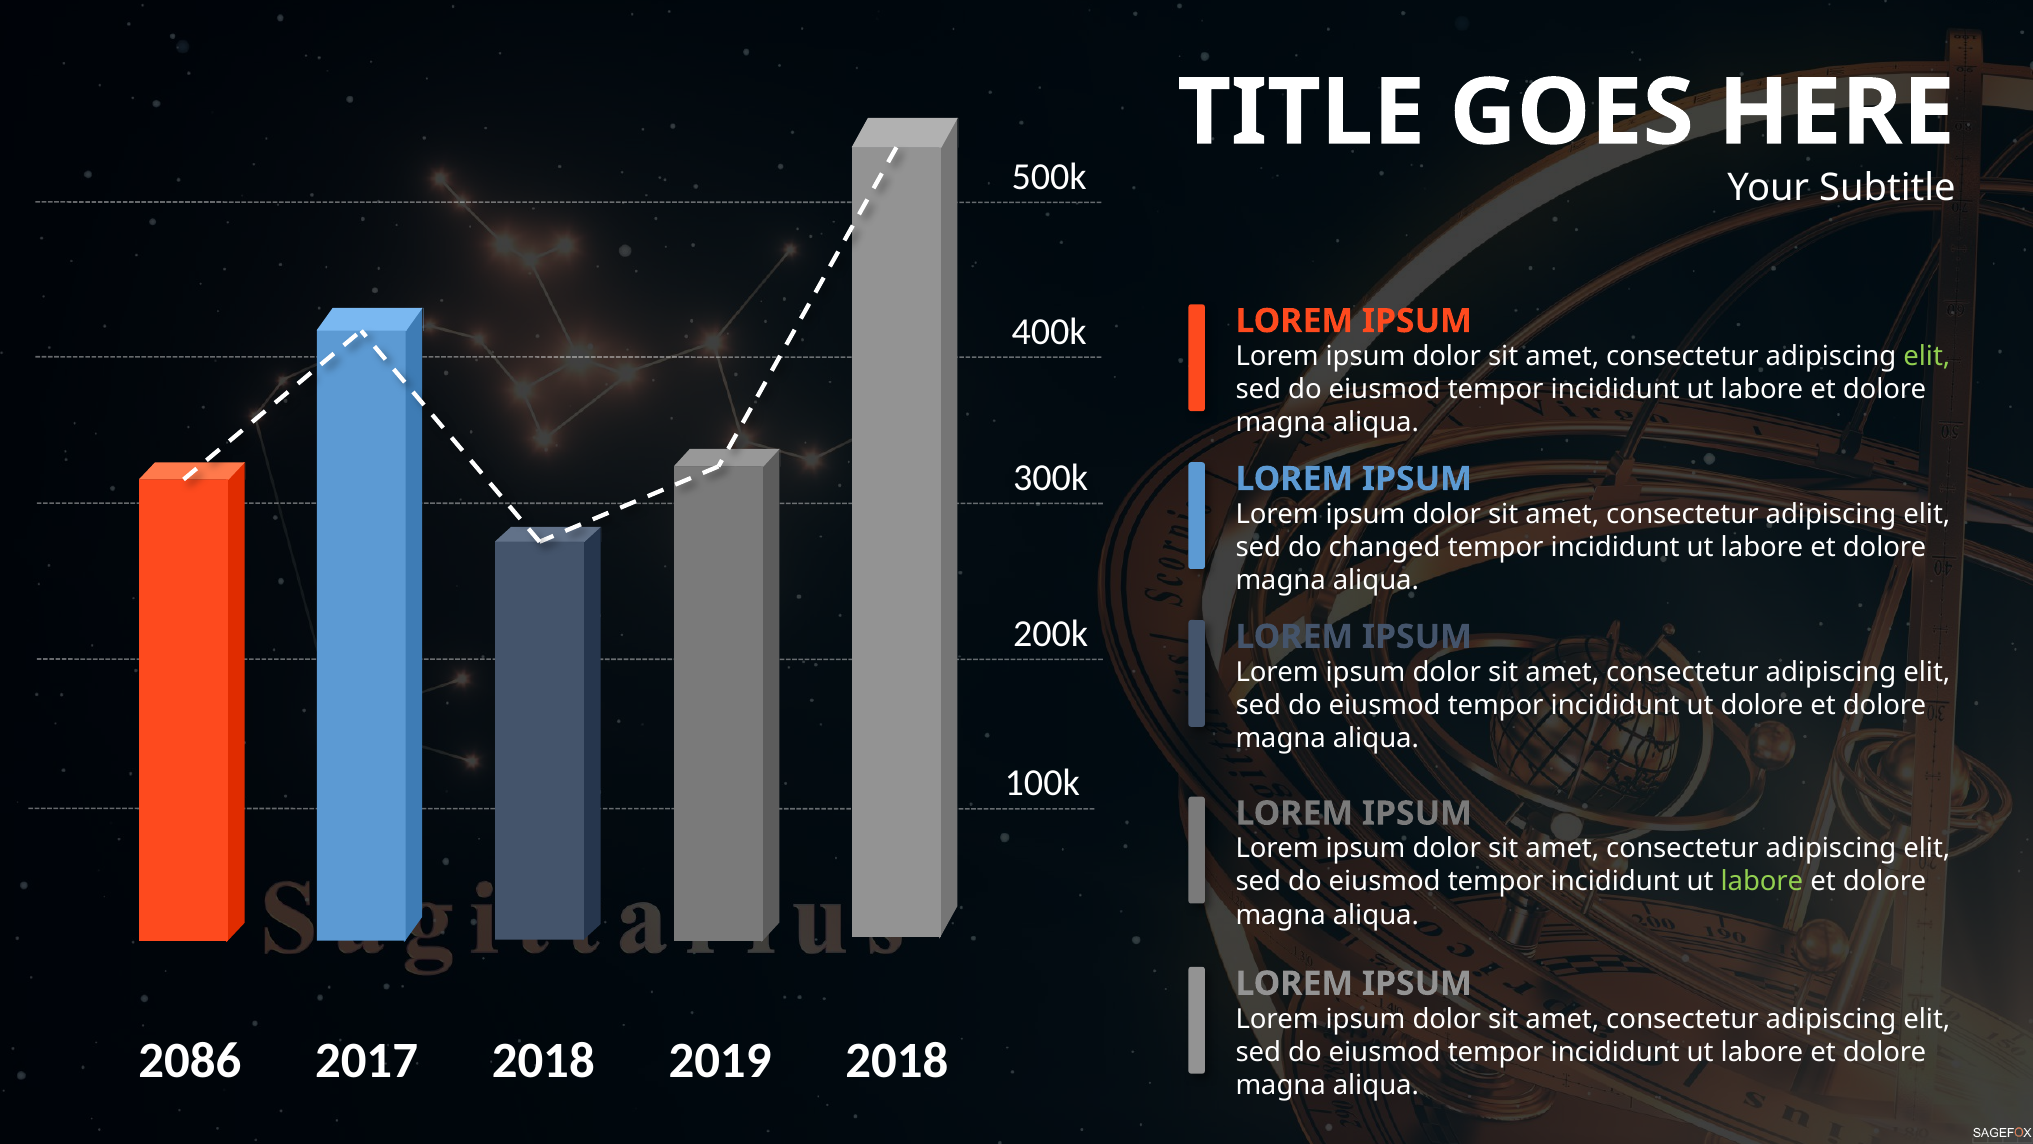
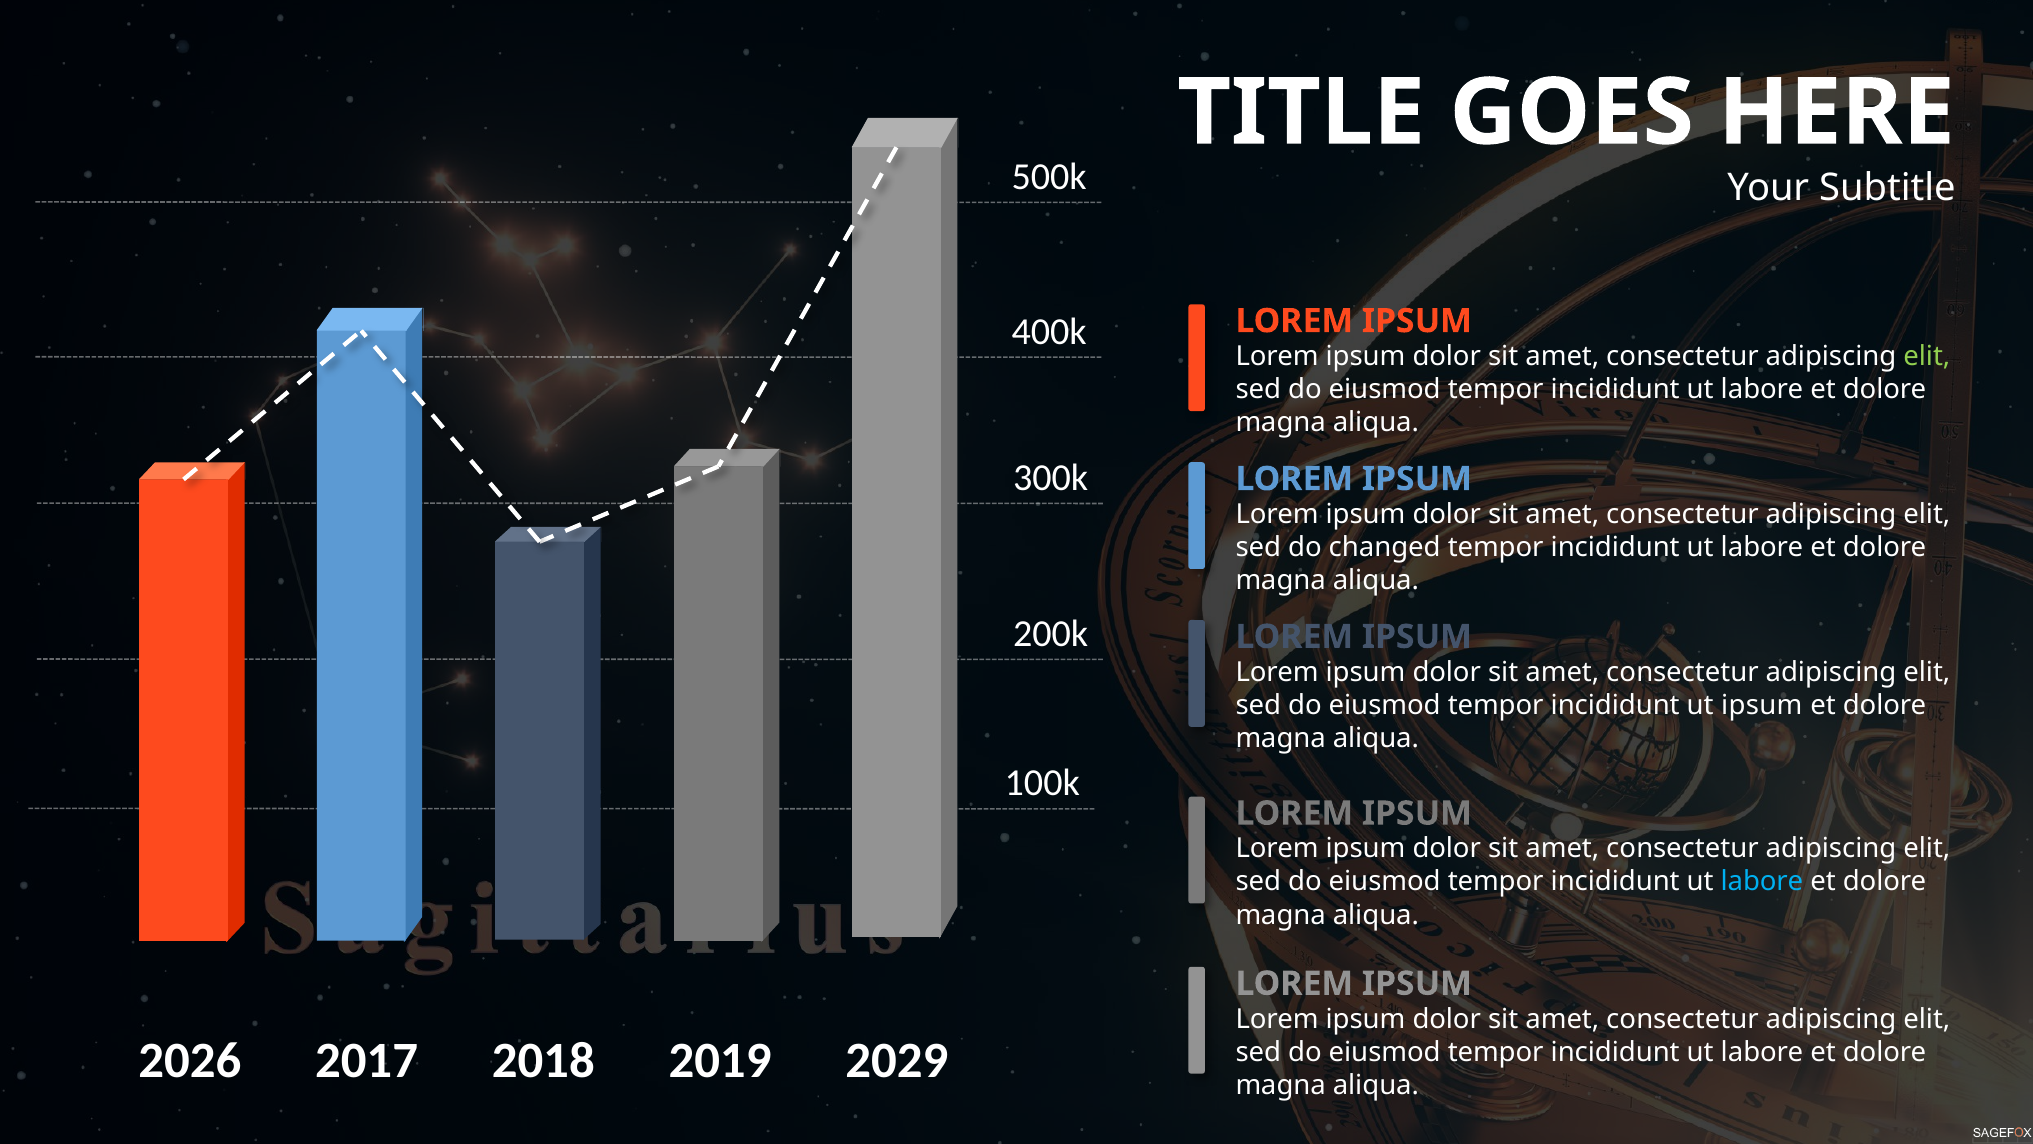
ut dolore: dolore -> ipsum (1762, 705)
labore colour: light green -> light blue (1762, 882)
2086: 2086 -> 2026 (190, 1061)
2019 2018: 2018 -> 2029 (897, 1061)
